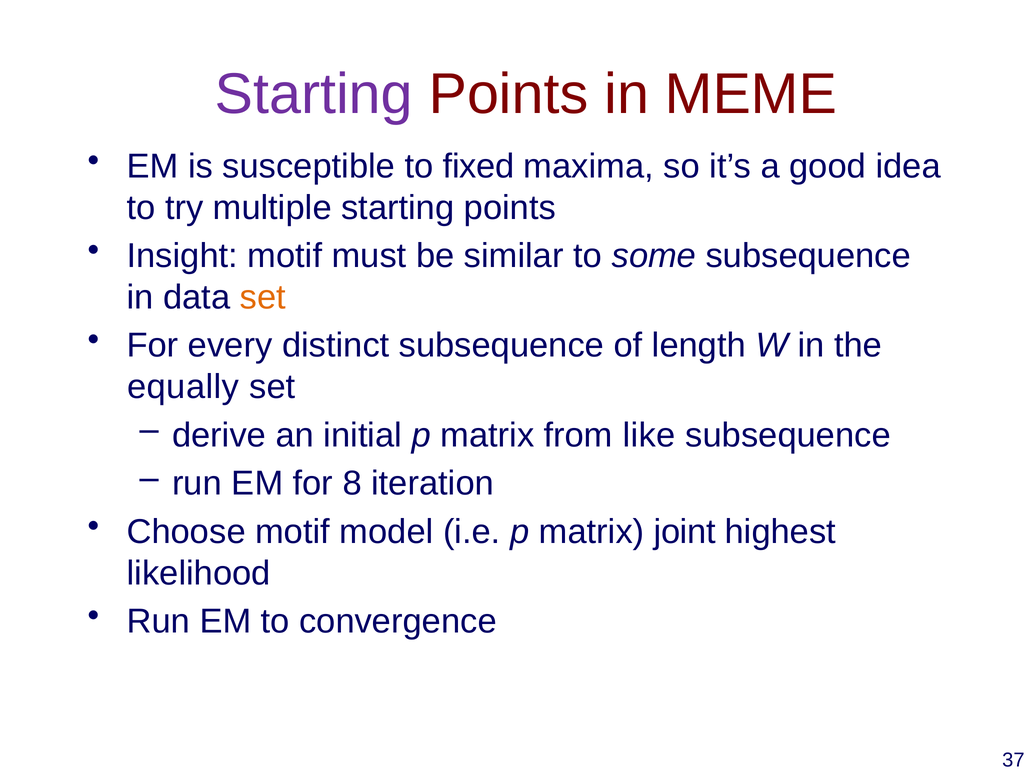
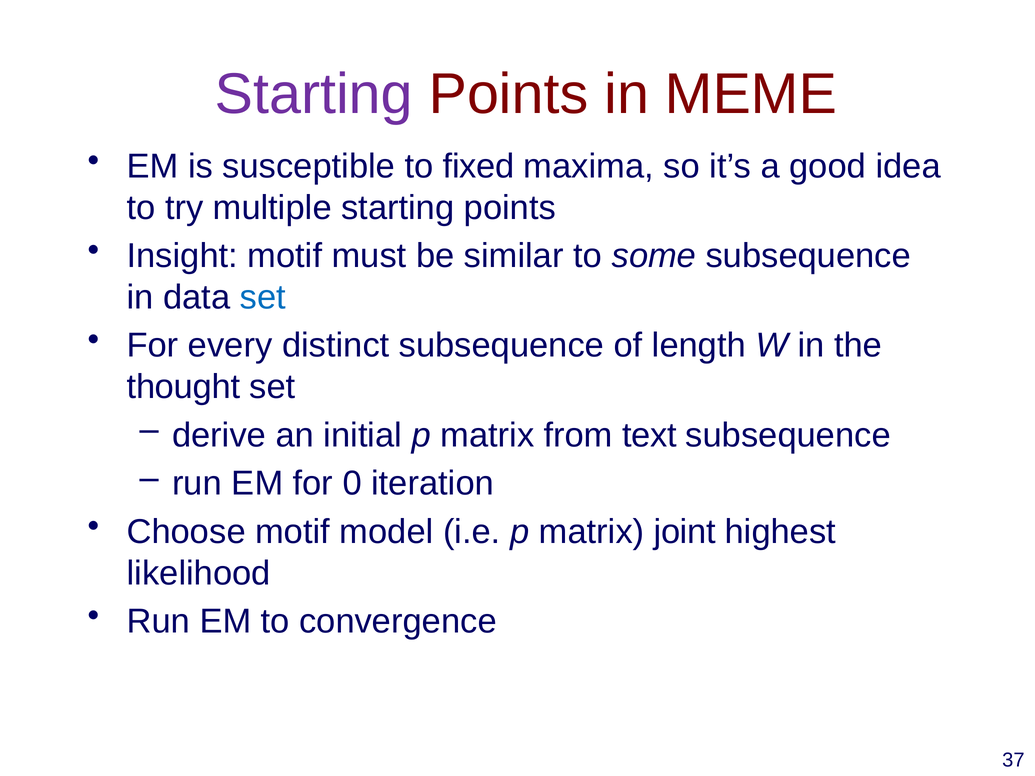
set colour: orange -> blue (263, 297)
equally: equally -> thought (183, 387)
like: like -> text (649, 435)
8: 8 -> 0 (352, 484)
